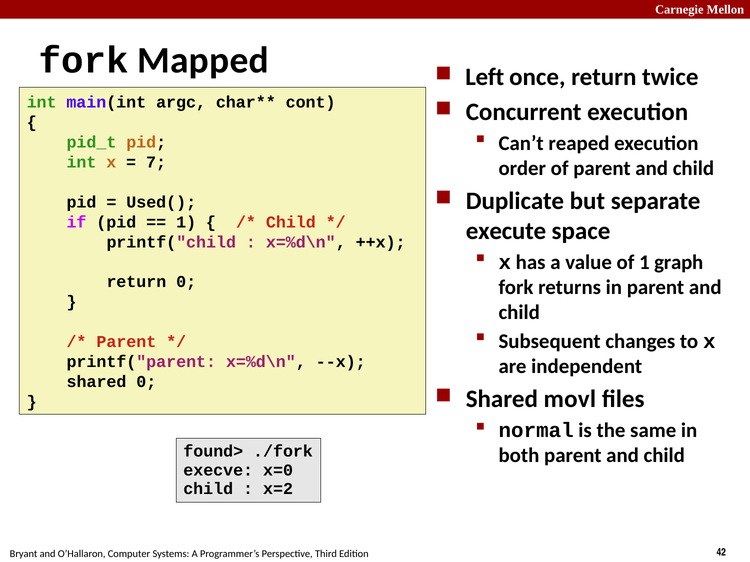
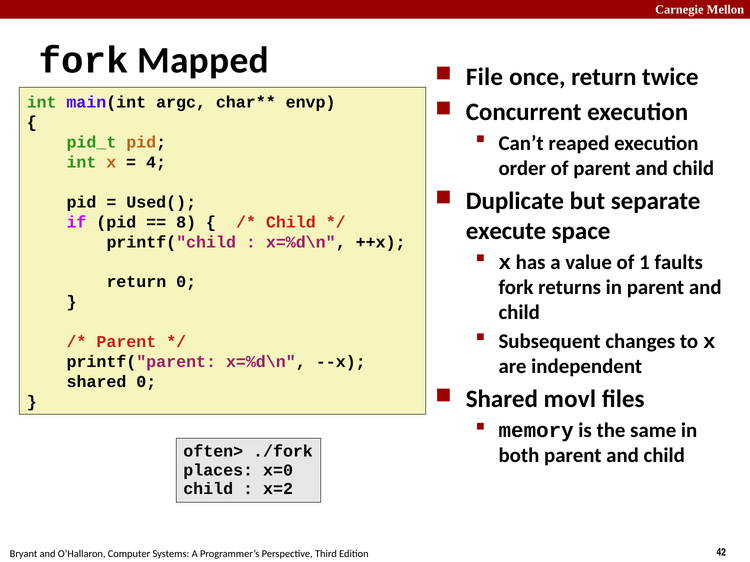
Left: Left -> File (485, 77)
cont: cont -> envp (311, 102)
7: 7 -> 4 (156, 162)
1: 1 -> 8 (186, 222)
graph: graph -> faults (679, 263)
normal: normal -> memory (536, 431)
found>: found> -> often> (213, 452)
execve: execve -> places (218, 471)
